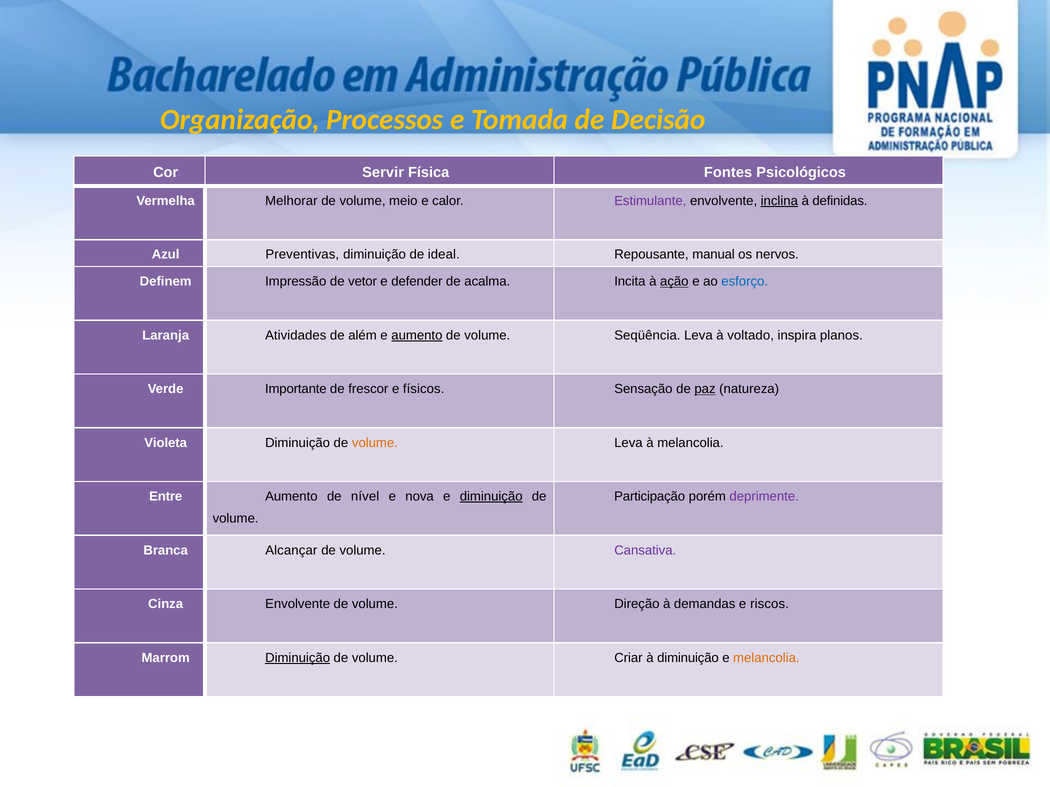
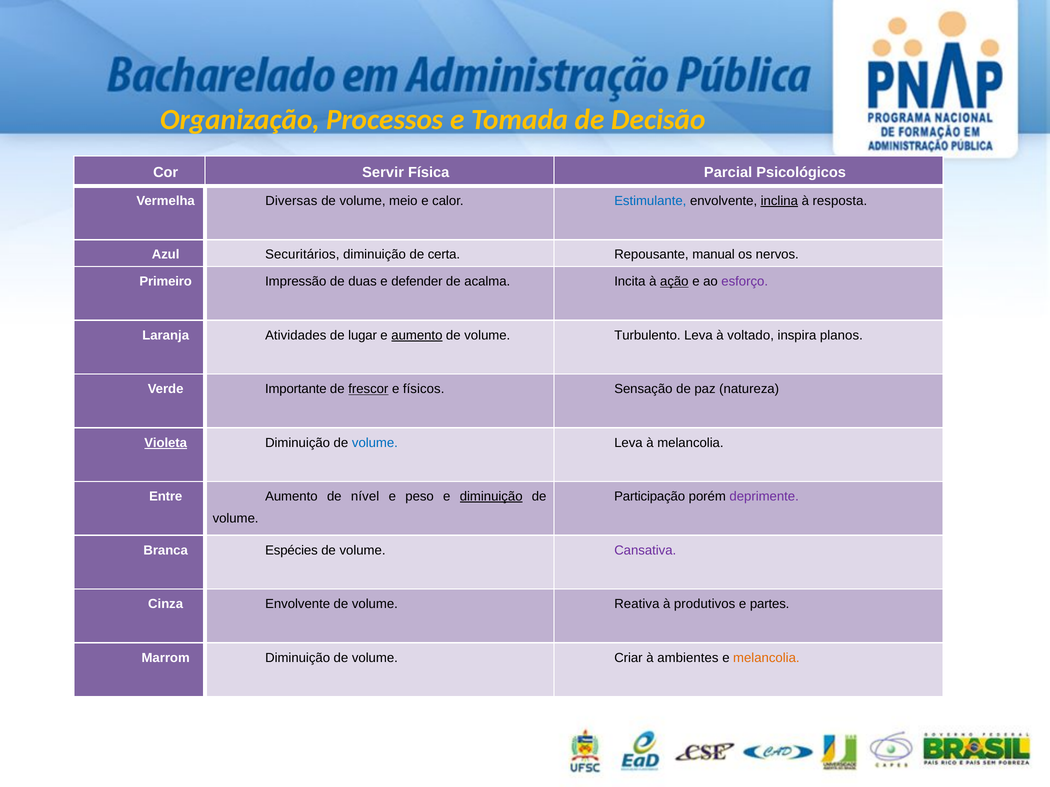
Fontes: Fontes -> Parcial (728, 173)
Melhorar: Melhorar -> Diversas (291, 201)
Estimulante colour: purple -> blue (650, 201)
definidas: definidas -> resposta (840, 201)
Preventivas: Preventivas -> Securitários (302, 255)
ideal: ideal -> certa (444, 255)
Definem: Definem -> Primeiro (166, 282)
vetor: vetor -> duas (363, 282)
esforço colour: blue -> purple (745, 282)
além: além -> lugar (363, 335)
Seqüência: Seqüência -> Turbulento (647, 335)
frescor underline: none -> present (368, 389)
paz underline: present -> none (705, 389)
Violeta underline: none -> present (166, 443)
volume colour: orange -> blue (375, 443)
nova: nova -> peso (420, 497)
Alcançar: Alcançar -> Espécies (291, 551)
Direção: Direção -> Reativa (637, 604)
demandas: demandas -> produtivos (705, 604)
riscos: riscos -> partes (770, 604)
Diminuição underline: present -> none (298, 658)
à diminuição: diminuição -> ambientes (688, 658)
